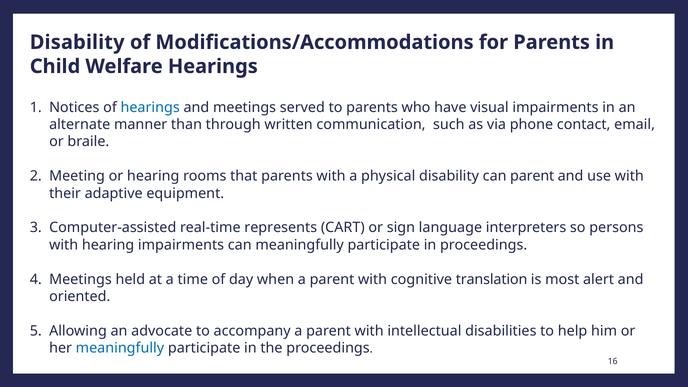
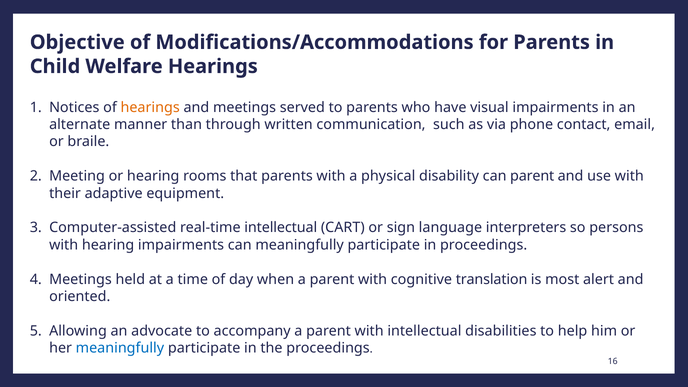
Disability: Disability -> Objective (77, 42)
hearings colour: blue -> orange (150, 107)
real-time represents: represents -> intellectual (281, 228)
